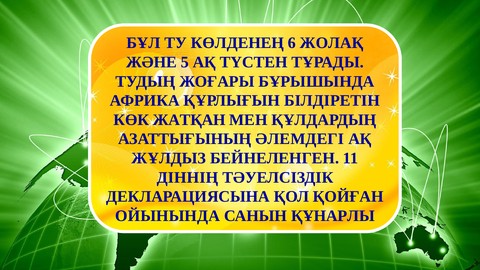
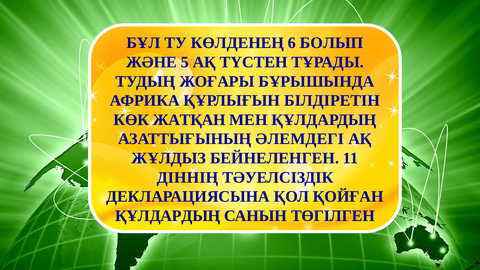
ЖОЛАҚ: ЖОЛАҚ -> БОЛЫП (332, 43)
ОЙЫНЫНДА: ОЙЫНЫНДА -> ҚҰЛДАРДЫҢ (168, 216)
ҚҰНАРЛЫ: ҚҰНАРЛЫ -> ТӨГІЛГЕН (333, 216)
